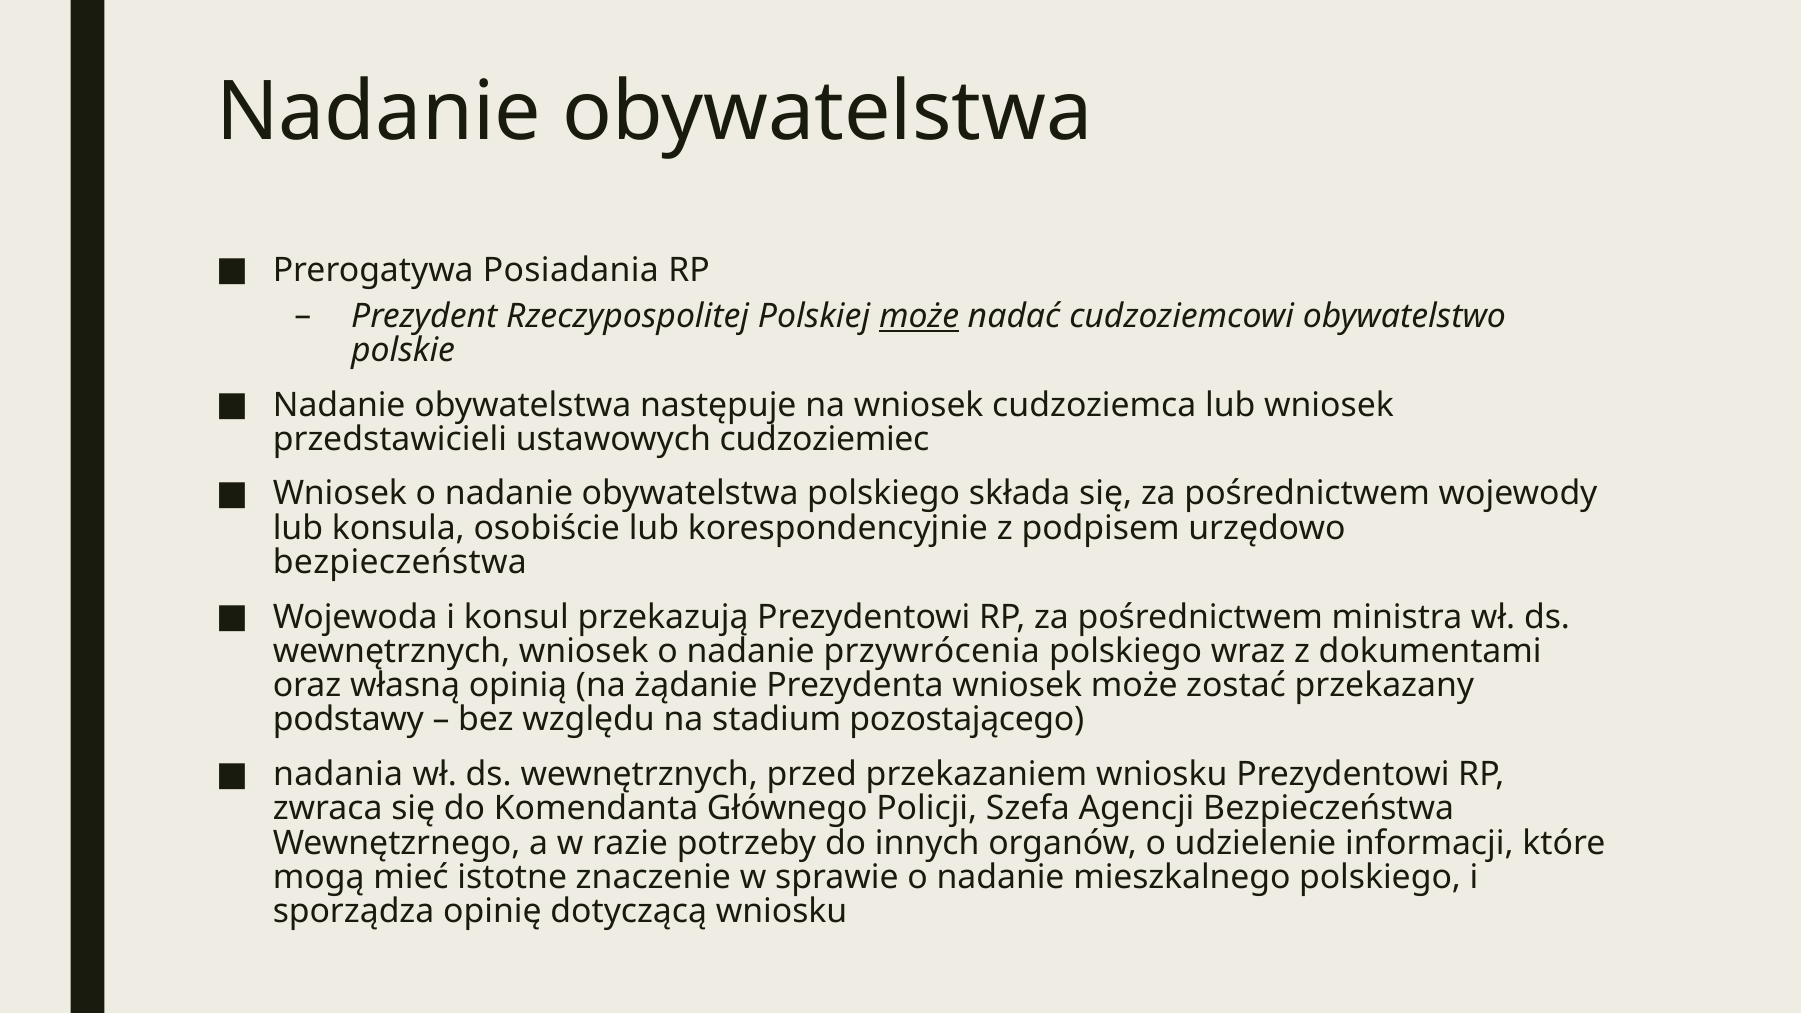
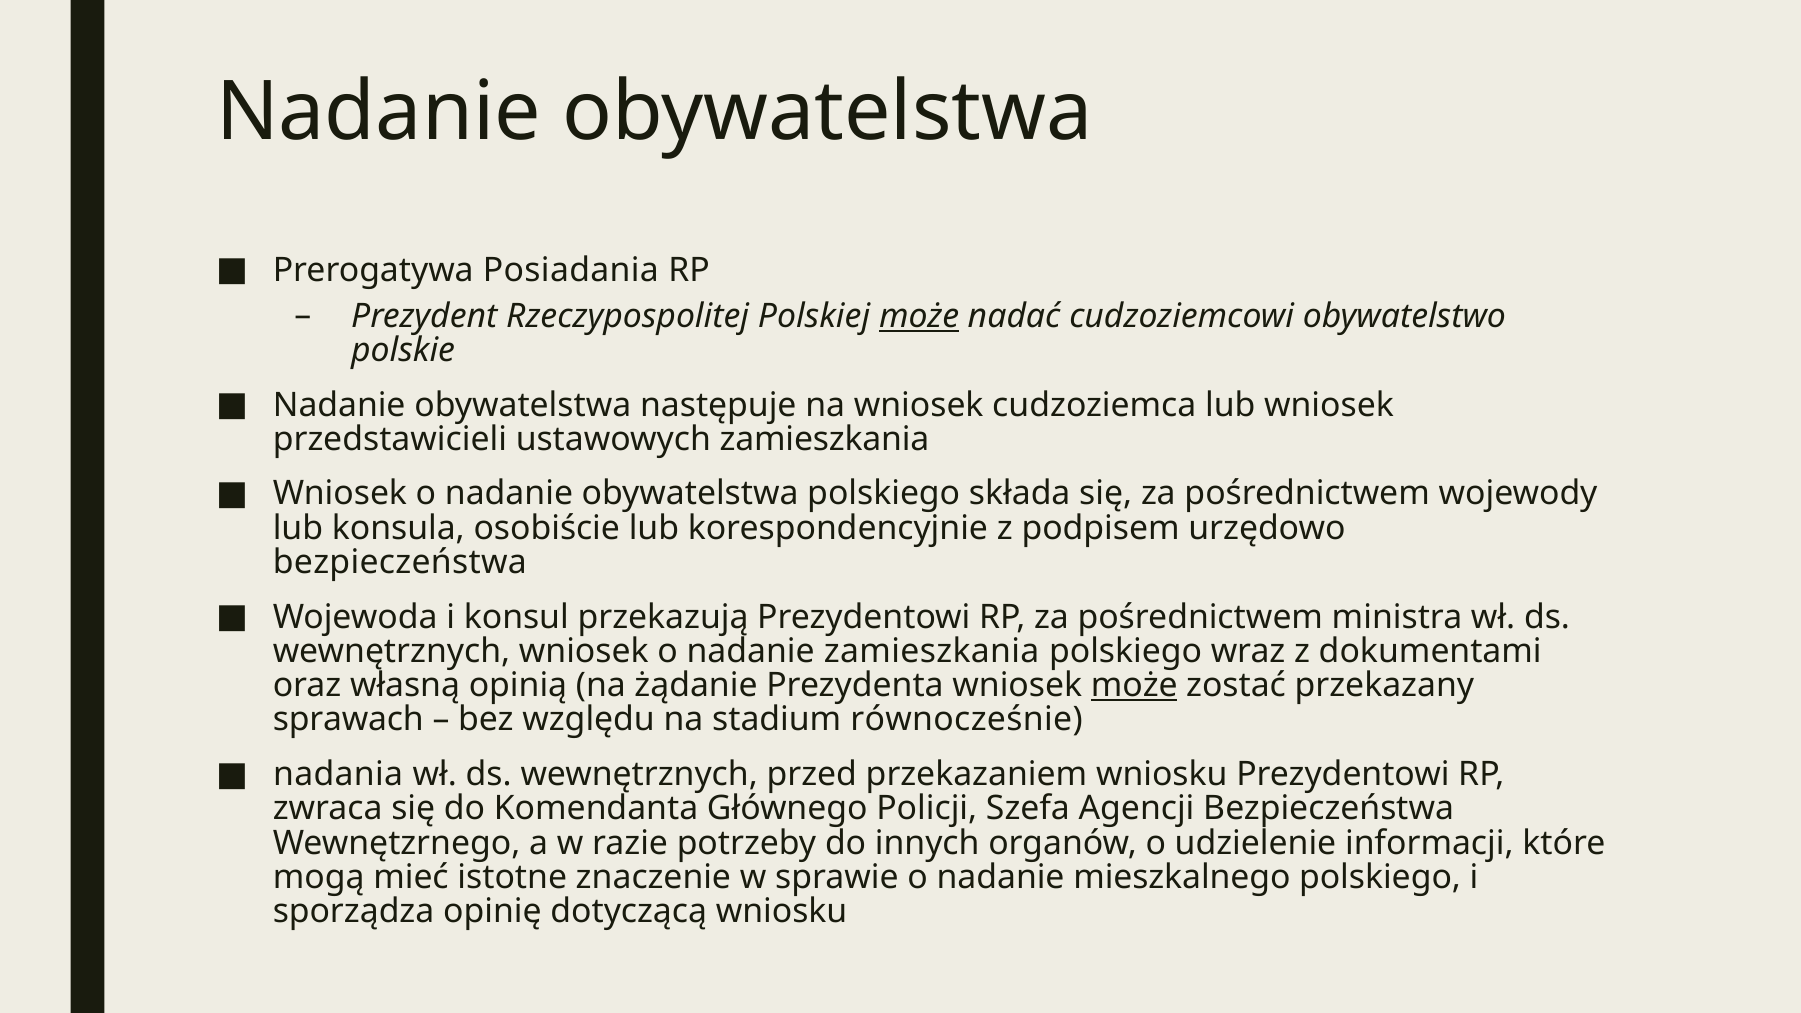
ustawowych cudzoziemiec: cudzoziemiec -> zamieszkania (824, 439)
nadanie przywrócenia: przywrócenia -> zamieszkania (932, 651)
może underline: none -> present (1134, 685)
podstawy: podstawy -> sprawach (348, 720)
pozostającego: pozostającego -> równocześnie (966, 720)
